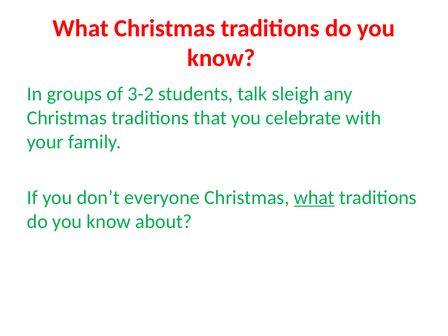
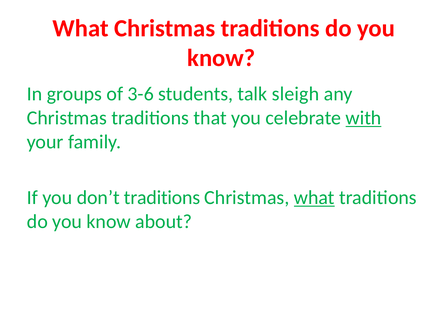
3-2: 3-2 -> 3-6 (141, 94)
with underline: none -> present (364, 118)
don’t everyone: everyone -> traditions (162, 198)
